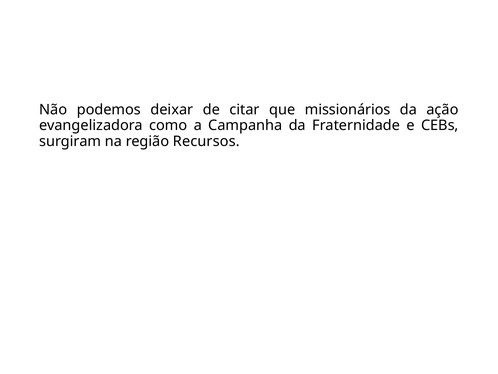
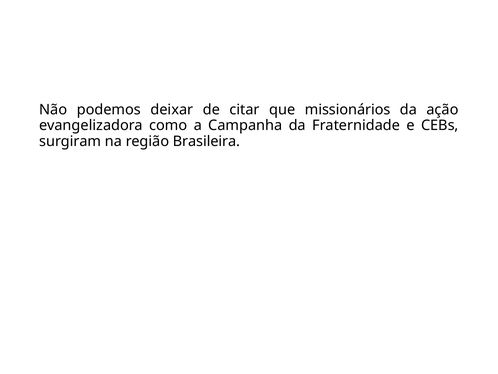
Recursos: Recursos -> Brasileira (206, 141)
